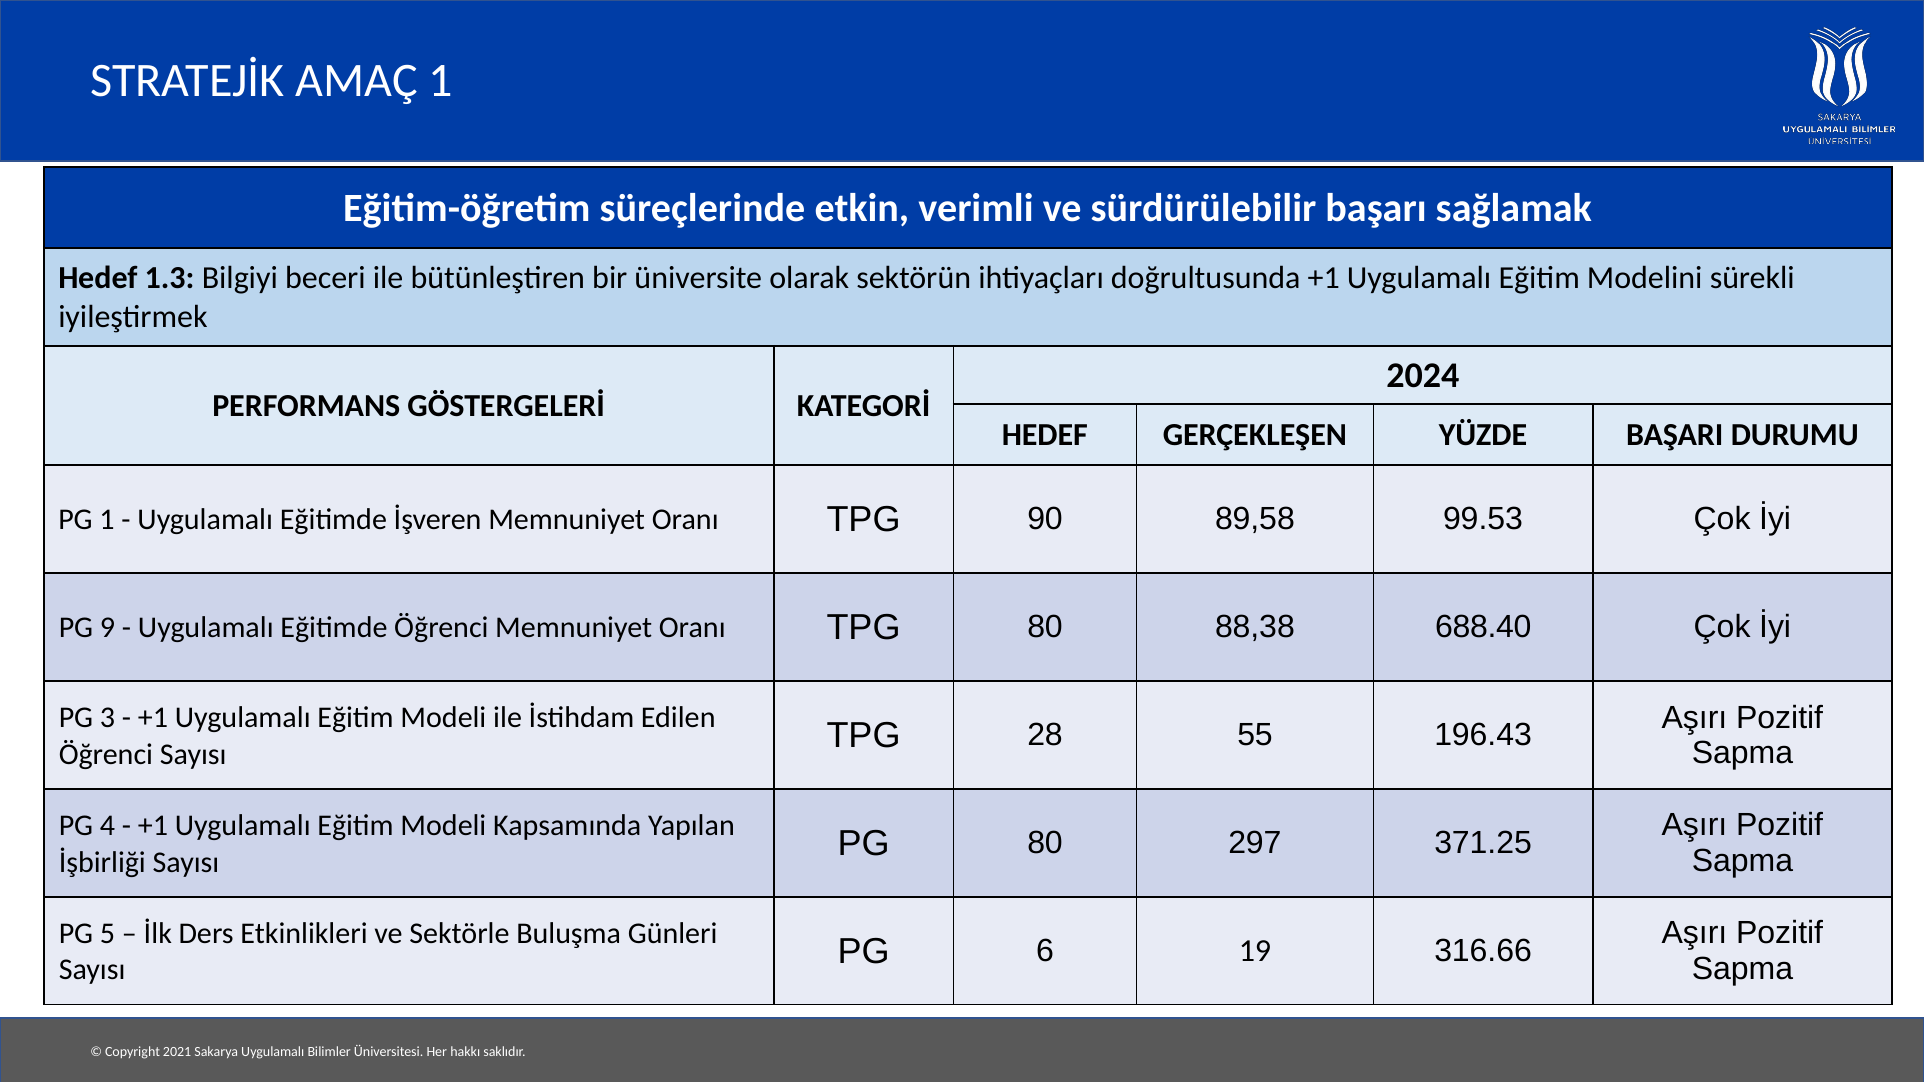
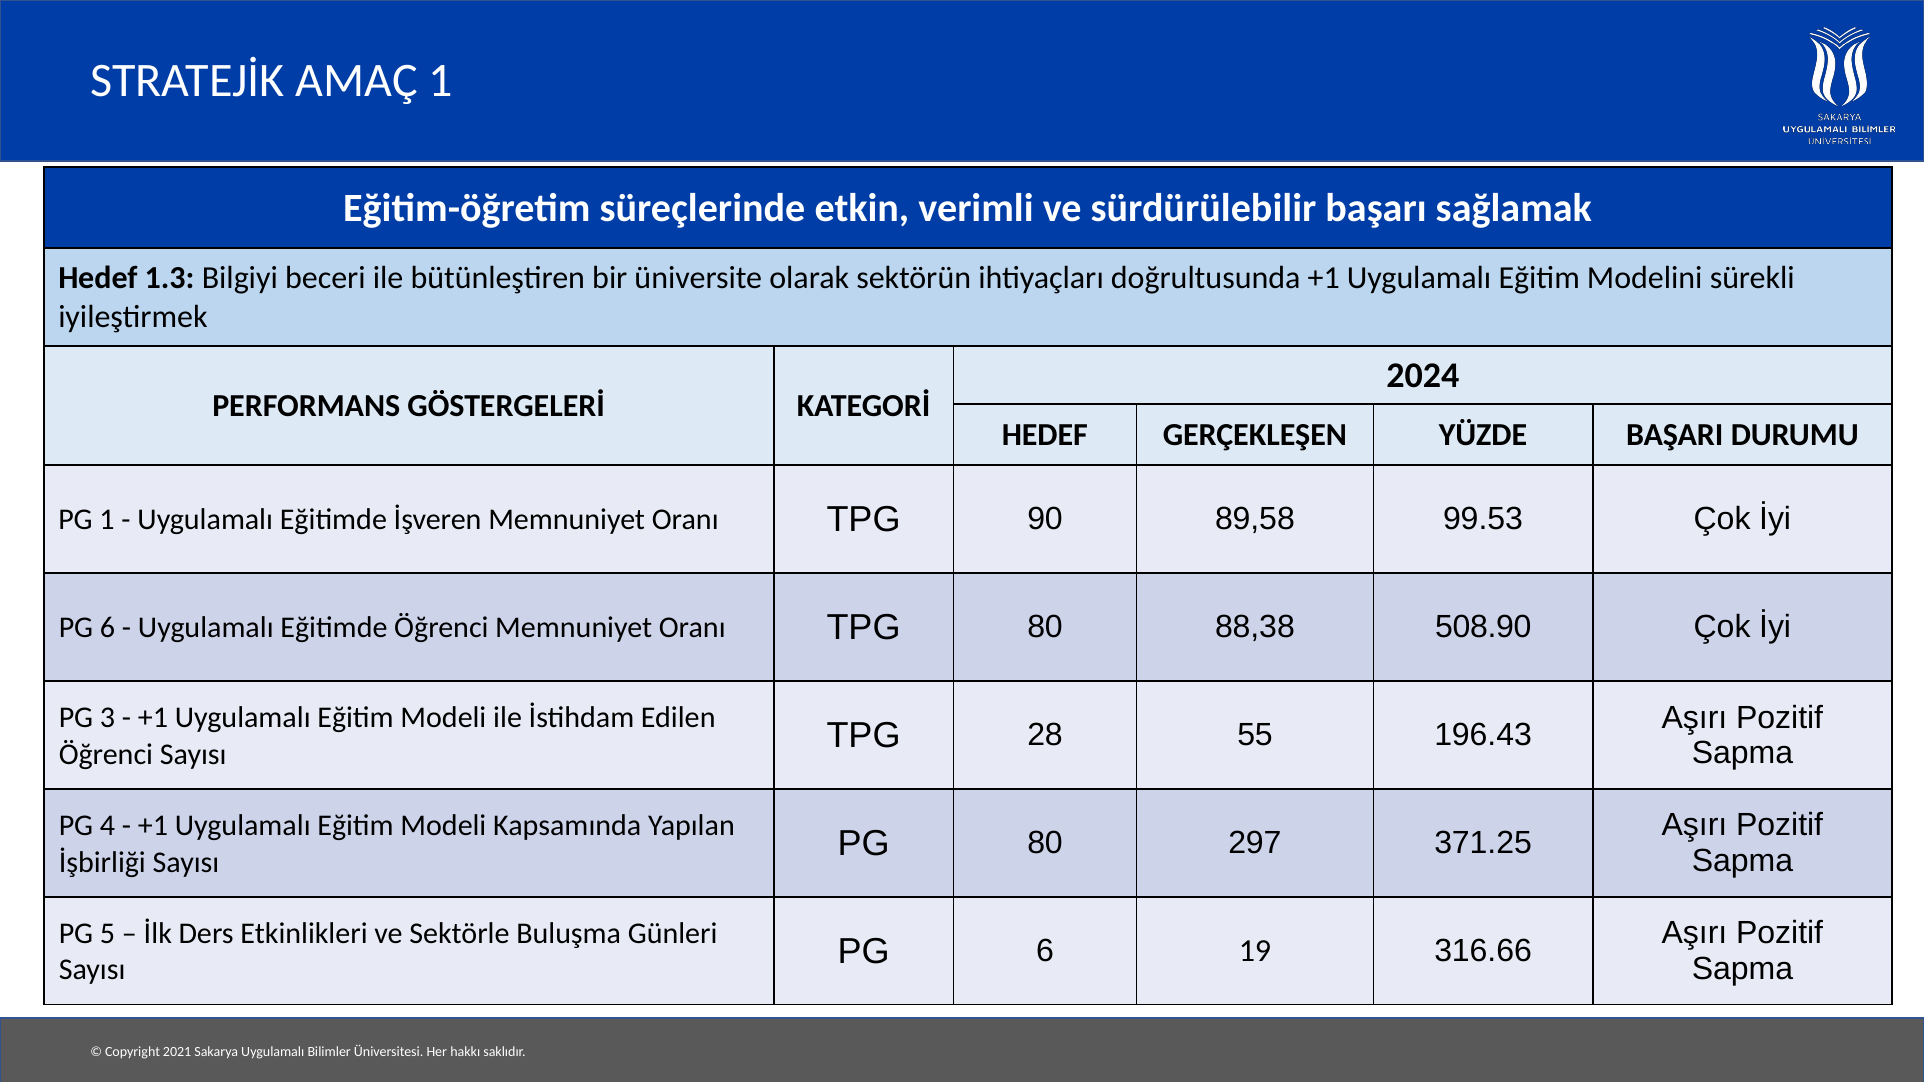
9: 9 -> 6 (108, 628)
688.40: 688.40 -> 508.90 (1483, 627)
